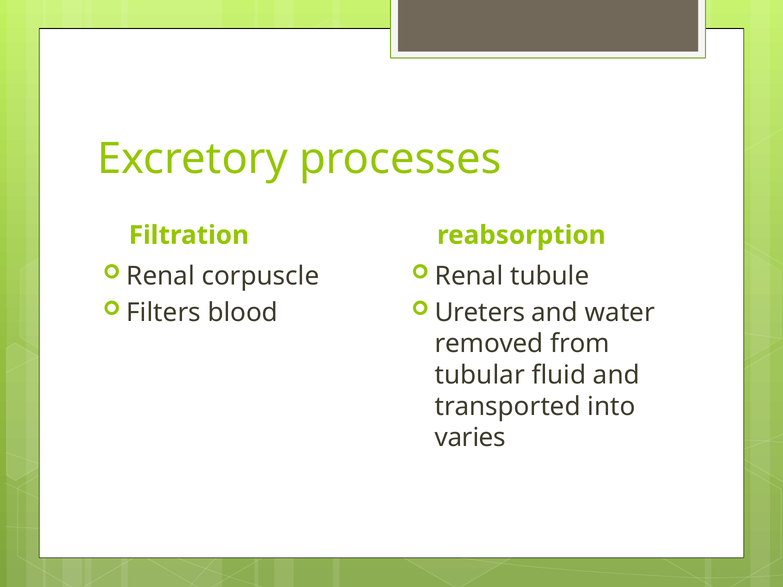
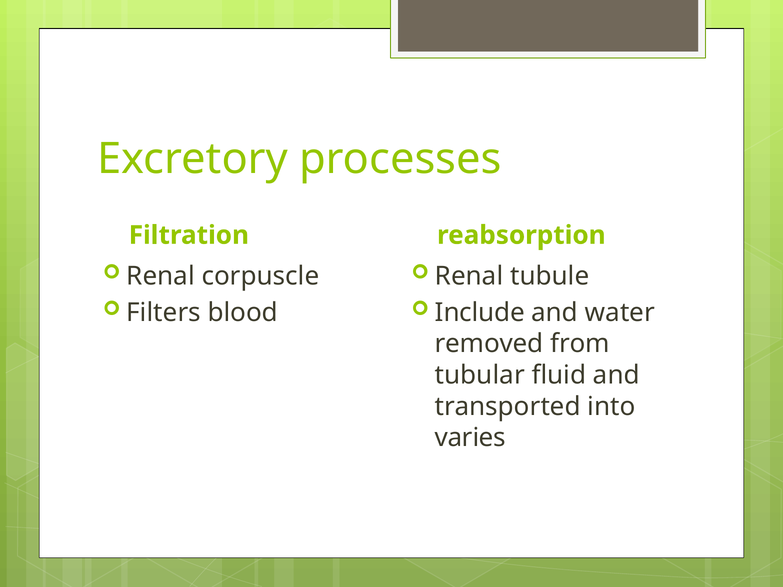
Ureters: Ureters -> Include (480, 313)
